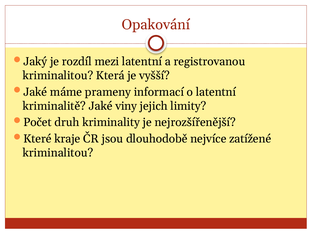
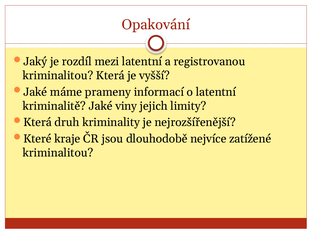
Počet: Počet -> Která (37, 122)
